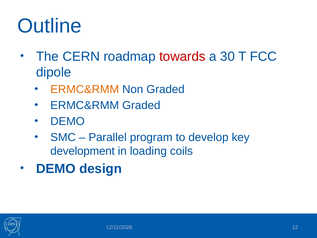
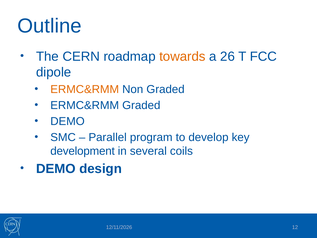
towards colour: red -> orange (182, 56)
30: 30 -> 26 (228, 56)
loading: loading -> several (148, 151)
